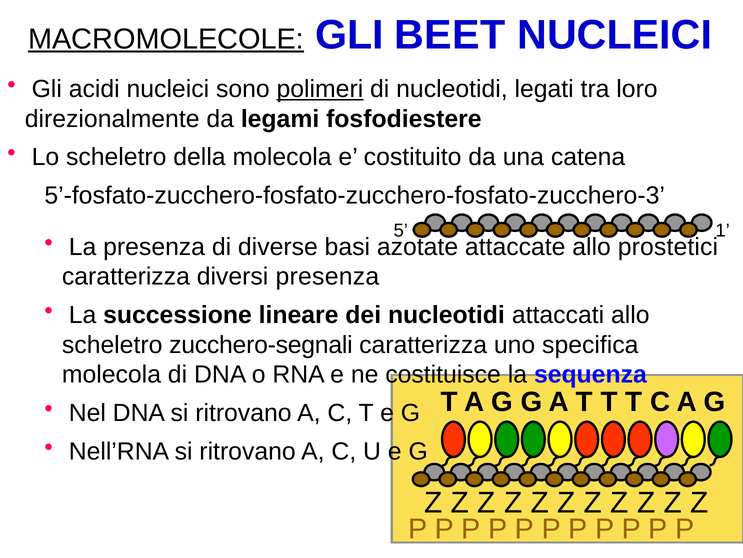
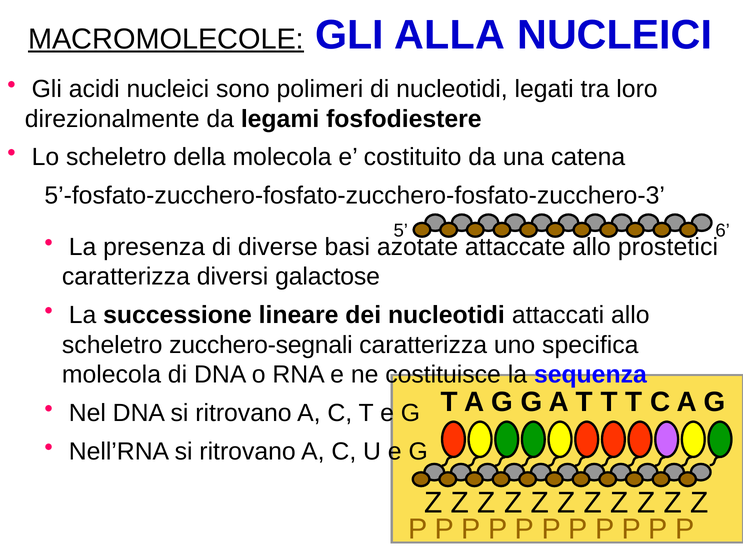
BEET: BEET -> ALLA (450, 35)
polimeri underline: present -> none (320, 89)
1: 1 -> 6 (723, 230)
diversi presenza: presenza -> galactose (328, 276)
